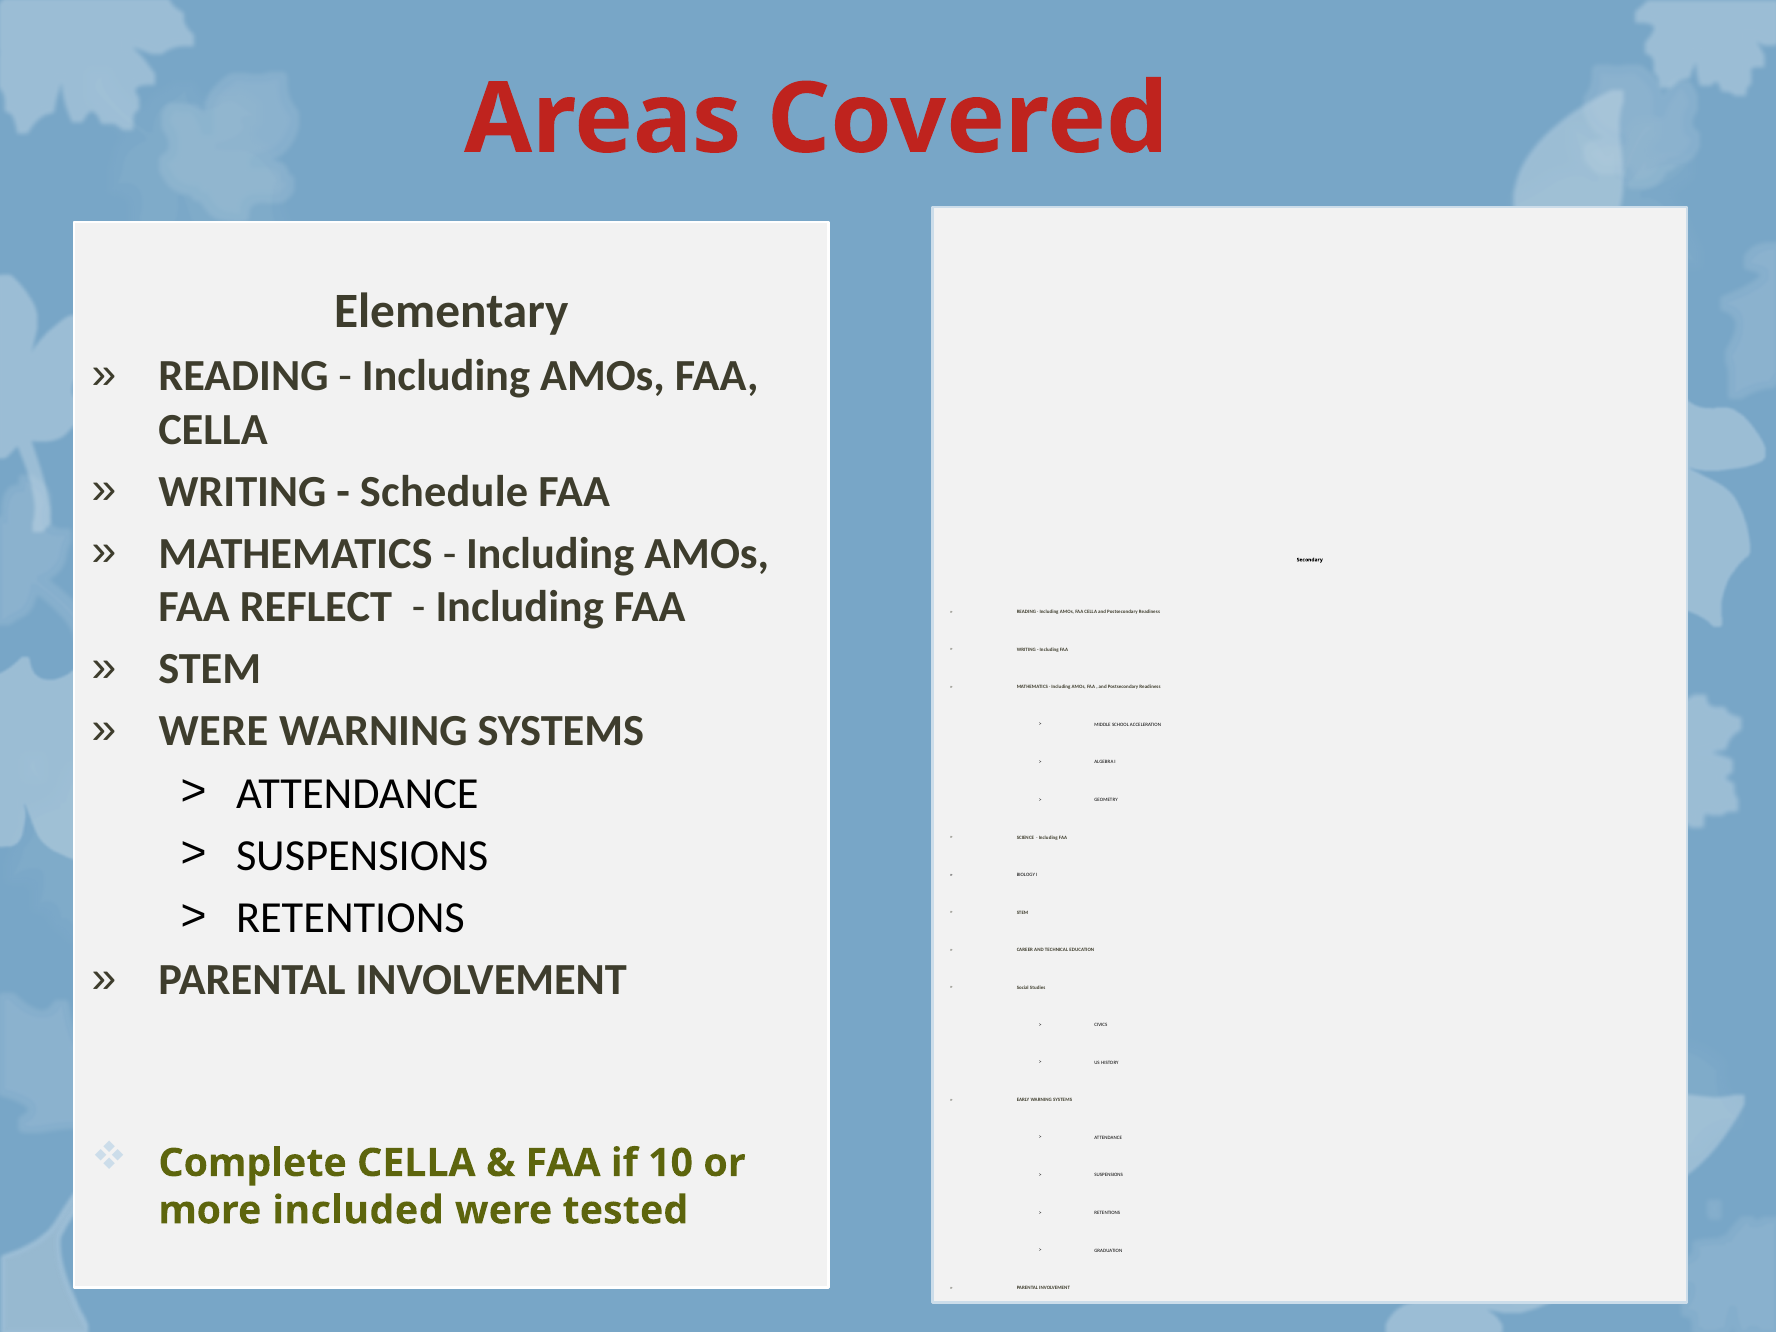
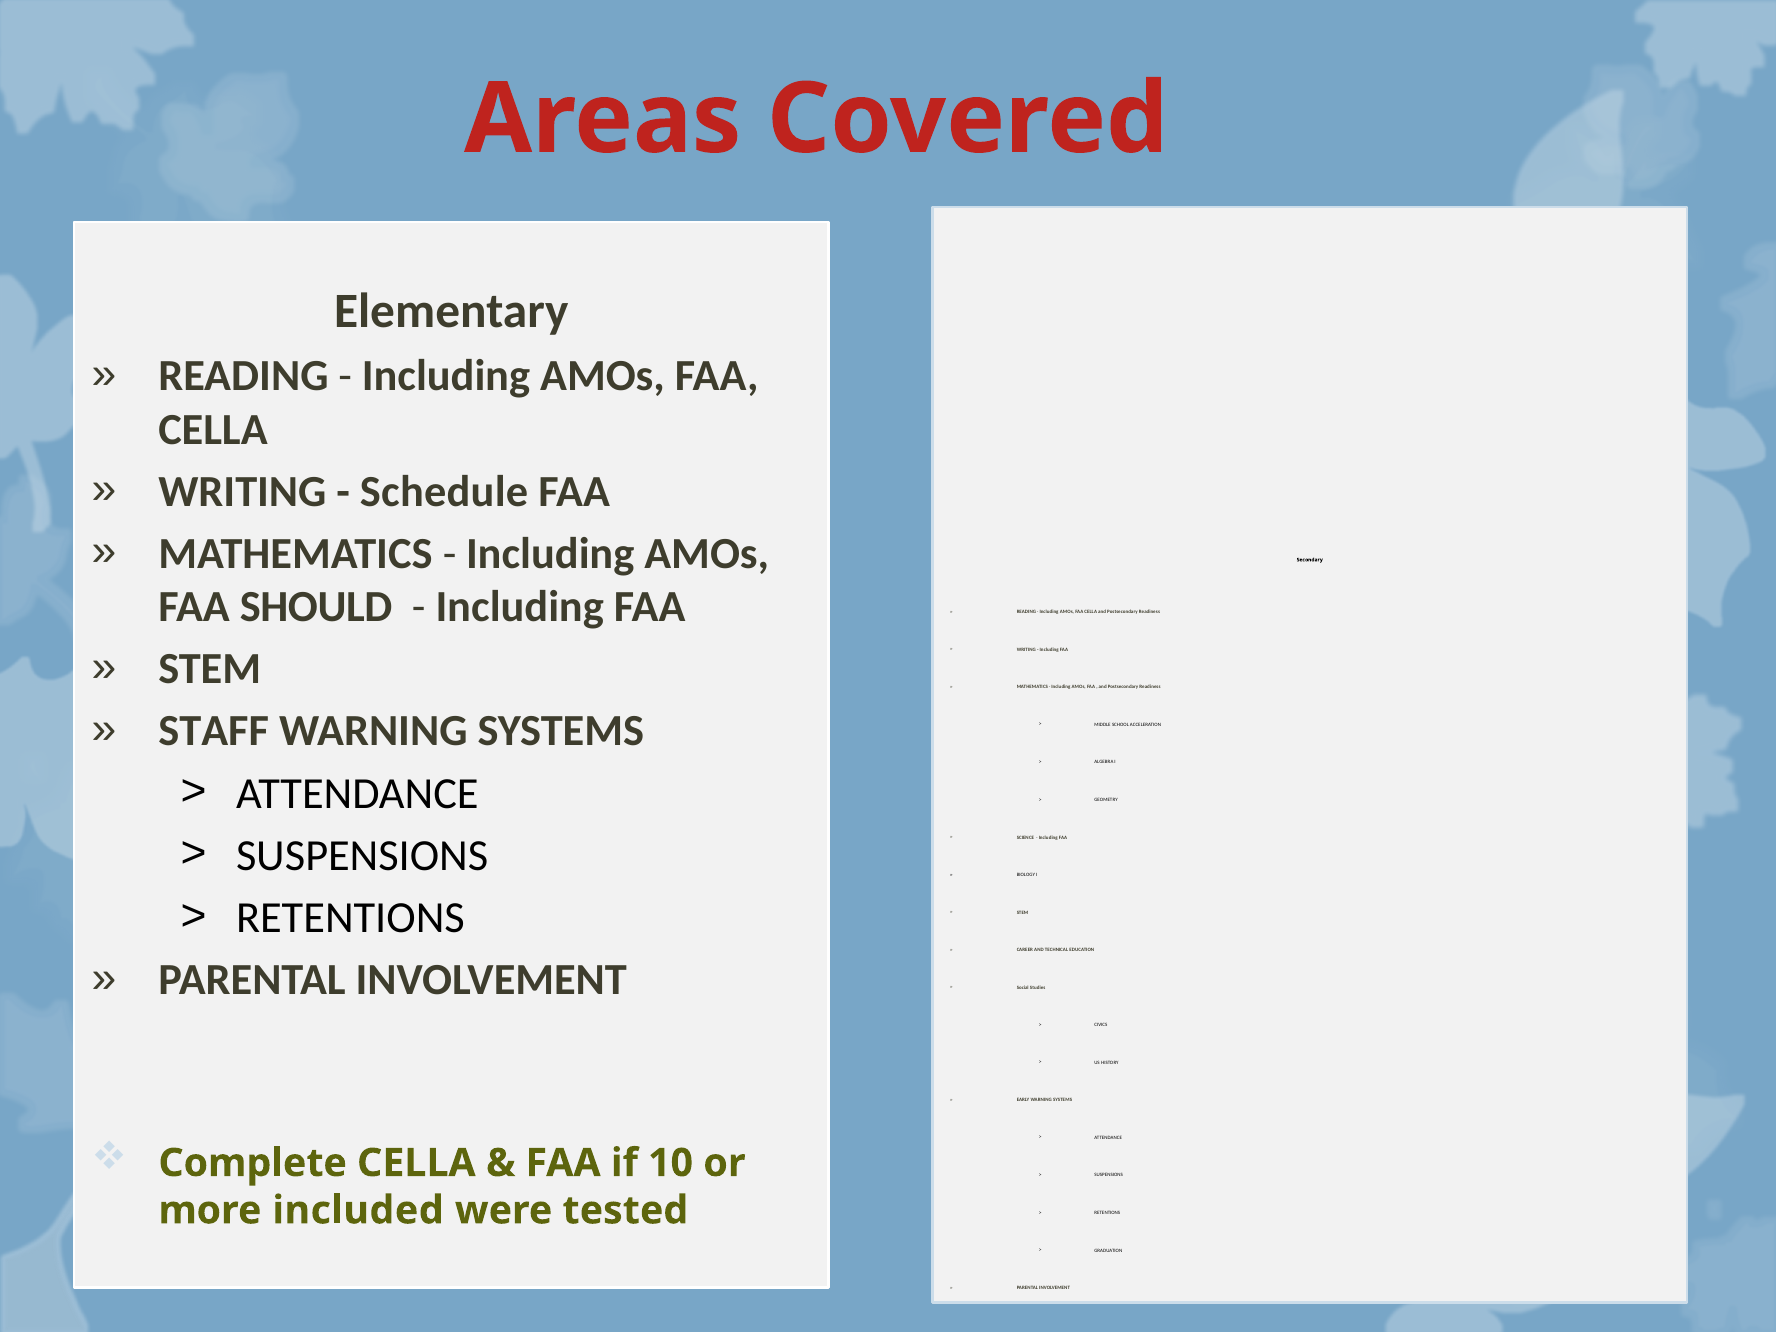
REFLECT: REFLECT -> SHOULD (316, 607)
WERE: WERE -> STAFF (214, 731)
